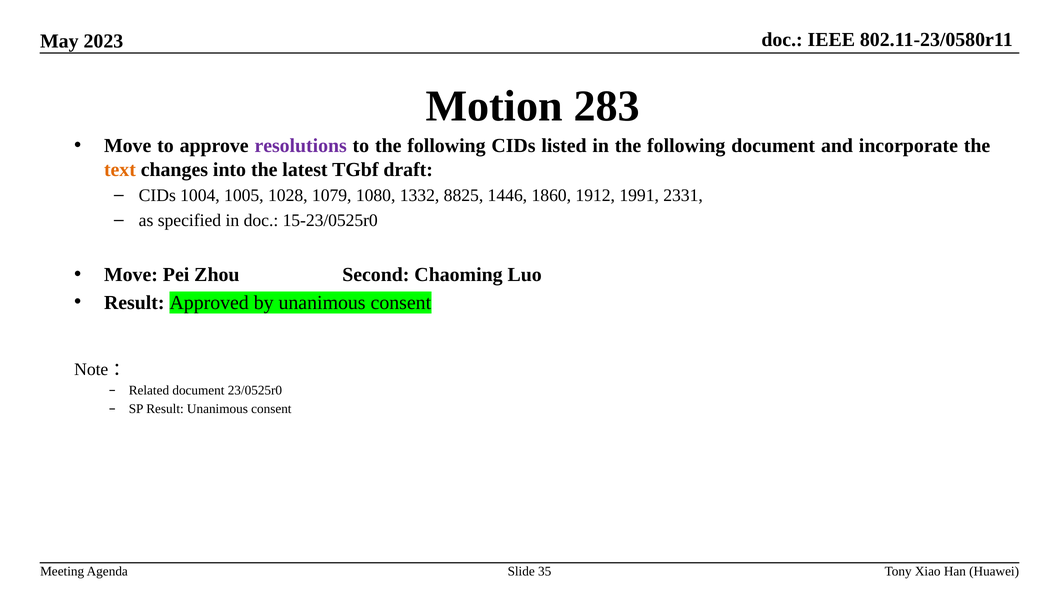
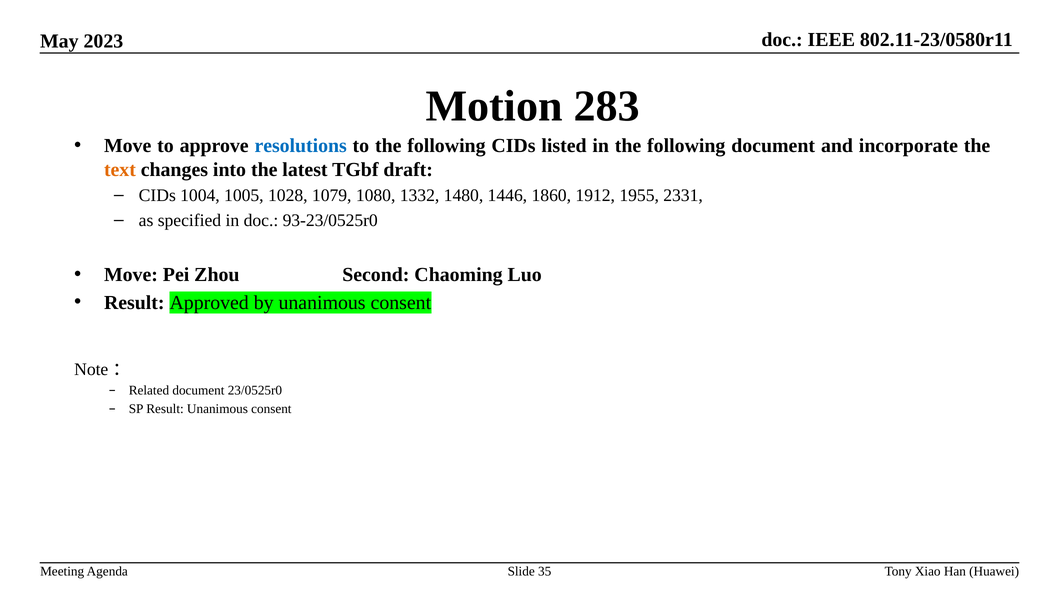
resolutions colour: purple -> blue (301, 146)
8825: 8825 -> 1480 (464, 195)
1991: 1991 -> 1955 (639, 195)
15-23/0525r0: 15-23/0525r0 -> 93-23/0525r0 (330, 220)
